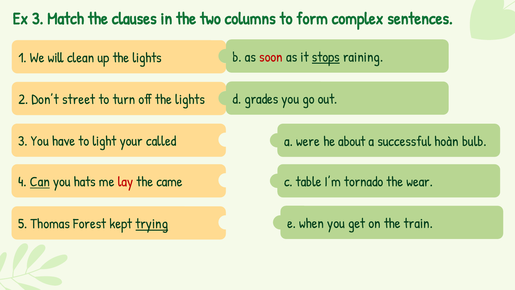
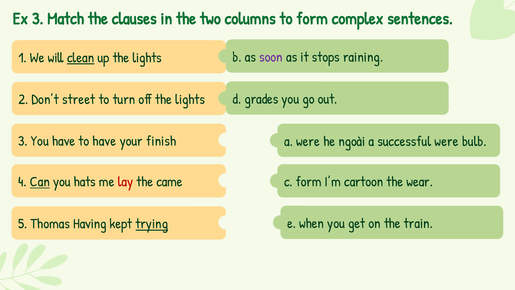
soon colour: red -> purple (271, 57)
stops underline: present -> none (326, 57)
clean underline: none -> present (81, 58)
to light: light -> have (104, 141)
called: called -> finish (161, 141)
about: about -> ngoài (352, 141)
successful hoàn: hoàn -> were (447, 141)
c table: table -> form (309, 182)
tornado: tornado -> cartoon (364, 182)
Forest: Forest -> Having (90, 224)
